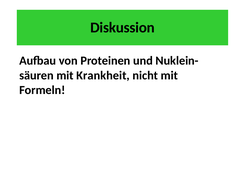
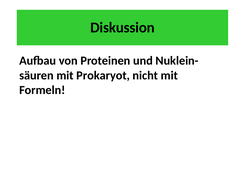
Krankheit: Krankheit -> Prokaryot (103, 75)
